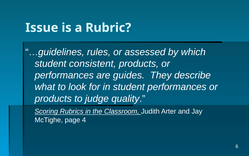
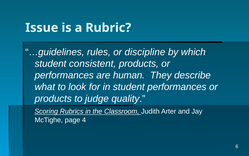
assessed: assessed -> discipline (145, 52)
guides: guides -> human (129, 75)
